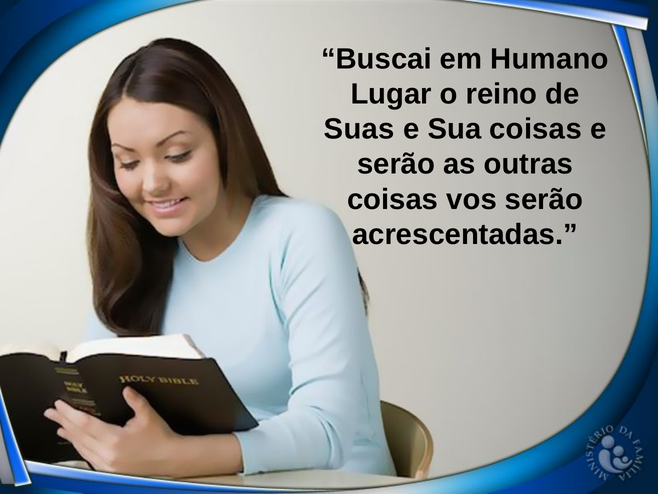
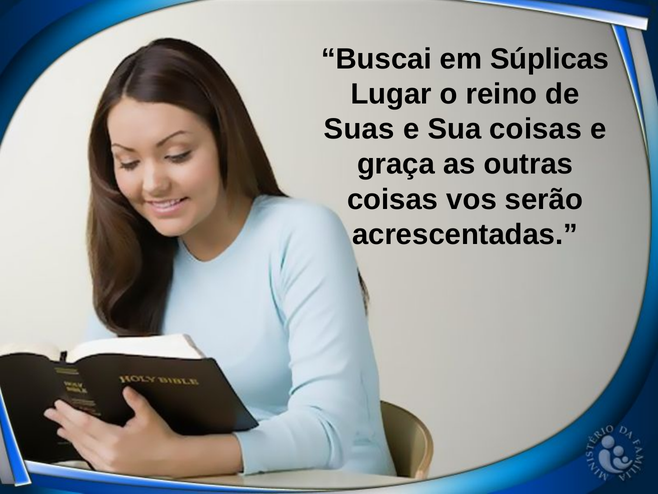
Humano: Humano -> Súplicas (550, 59)
serão: serão -> graça (396, 164)
